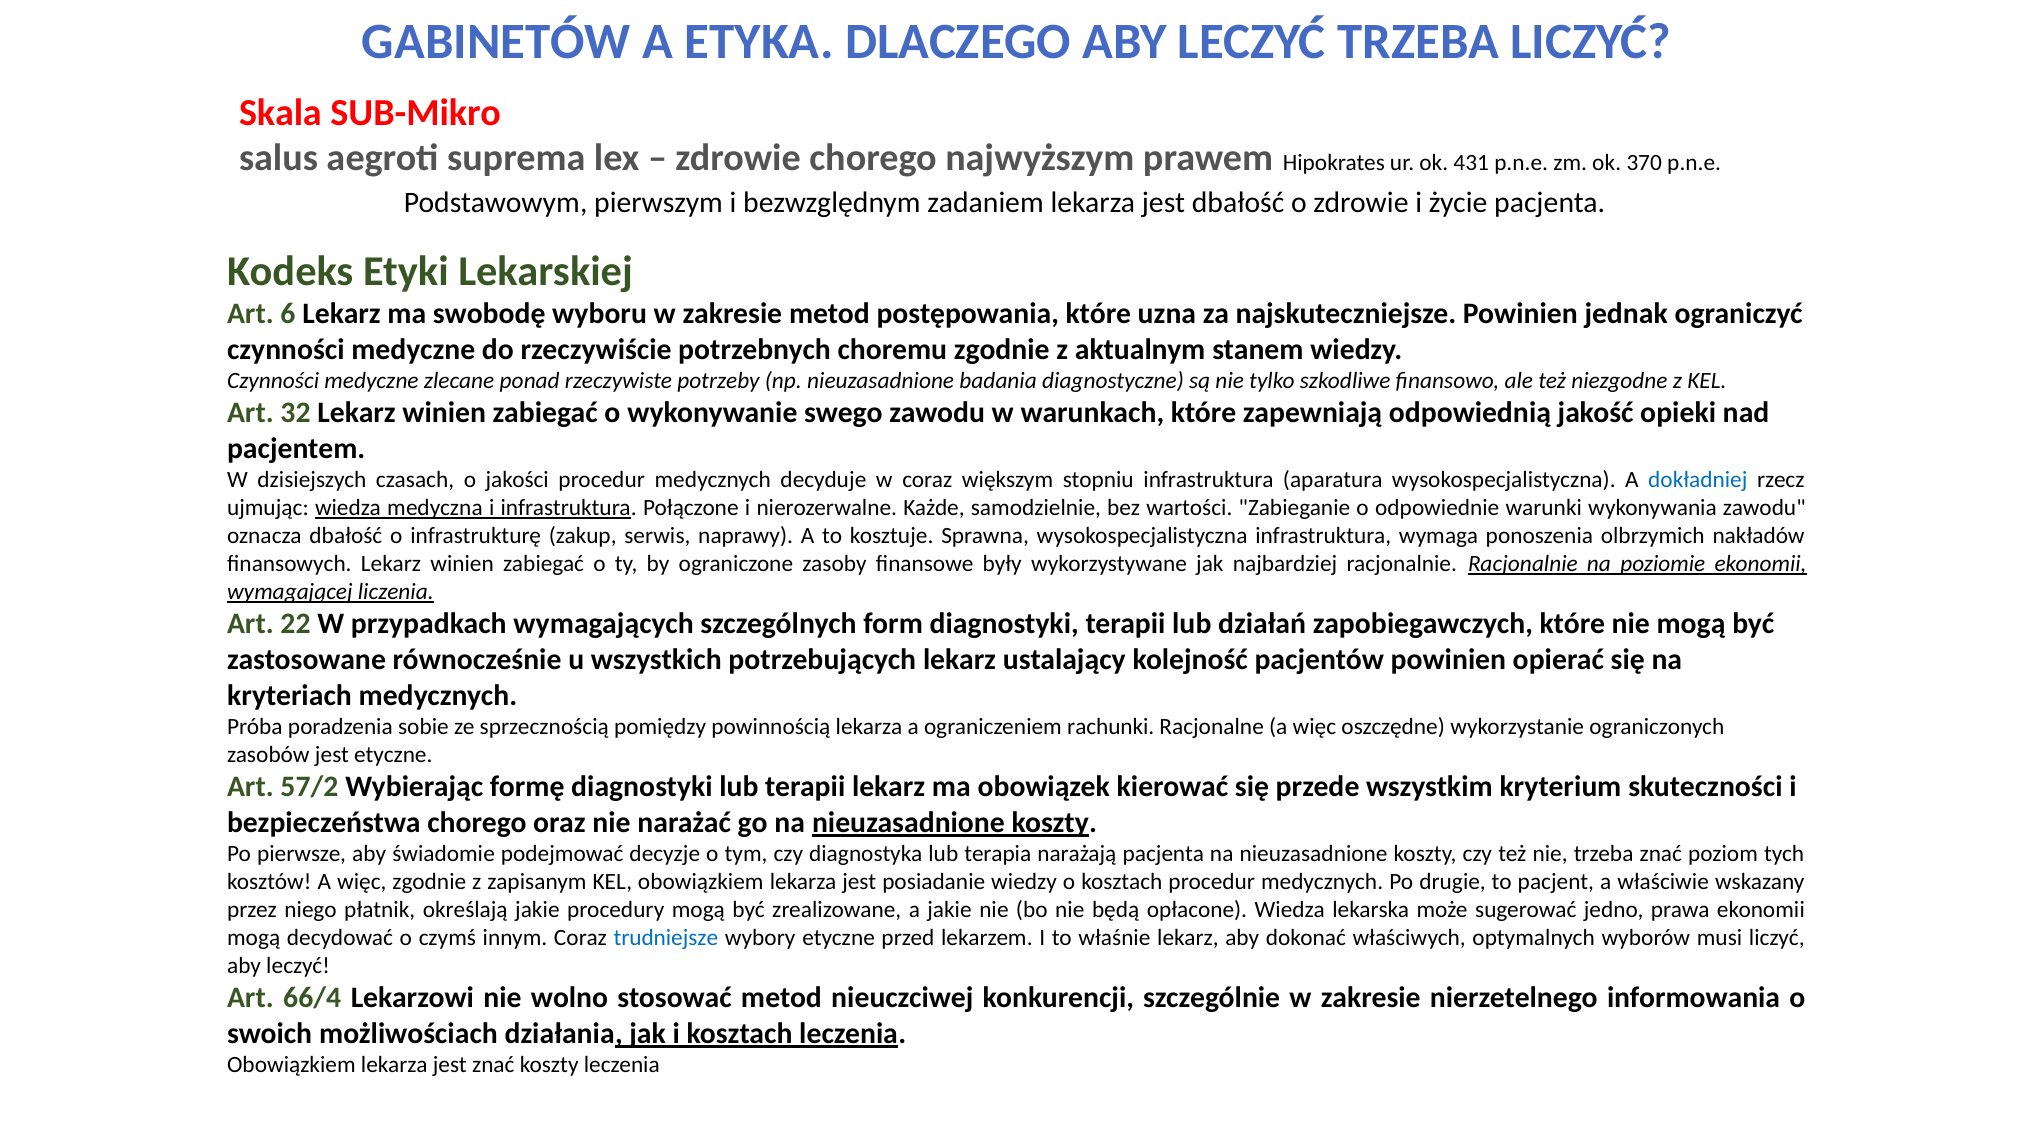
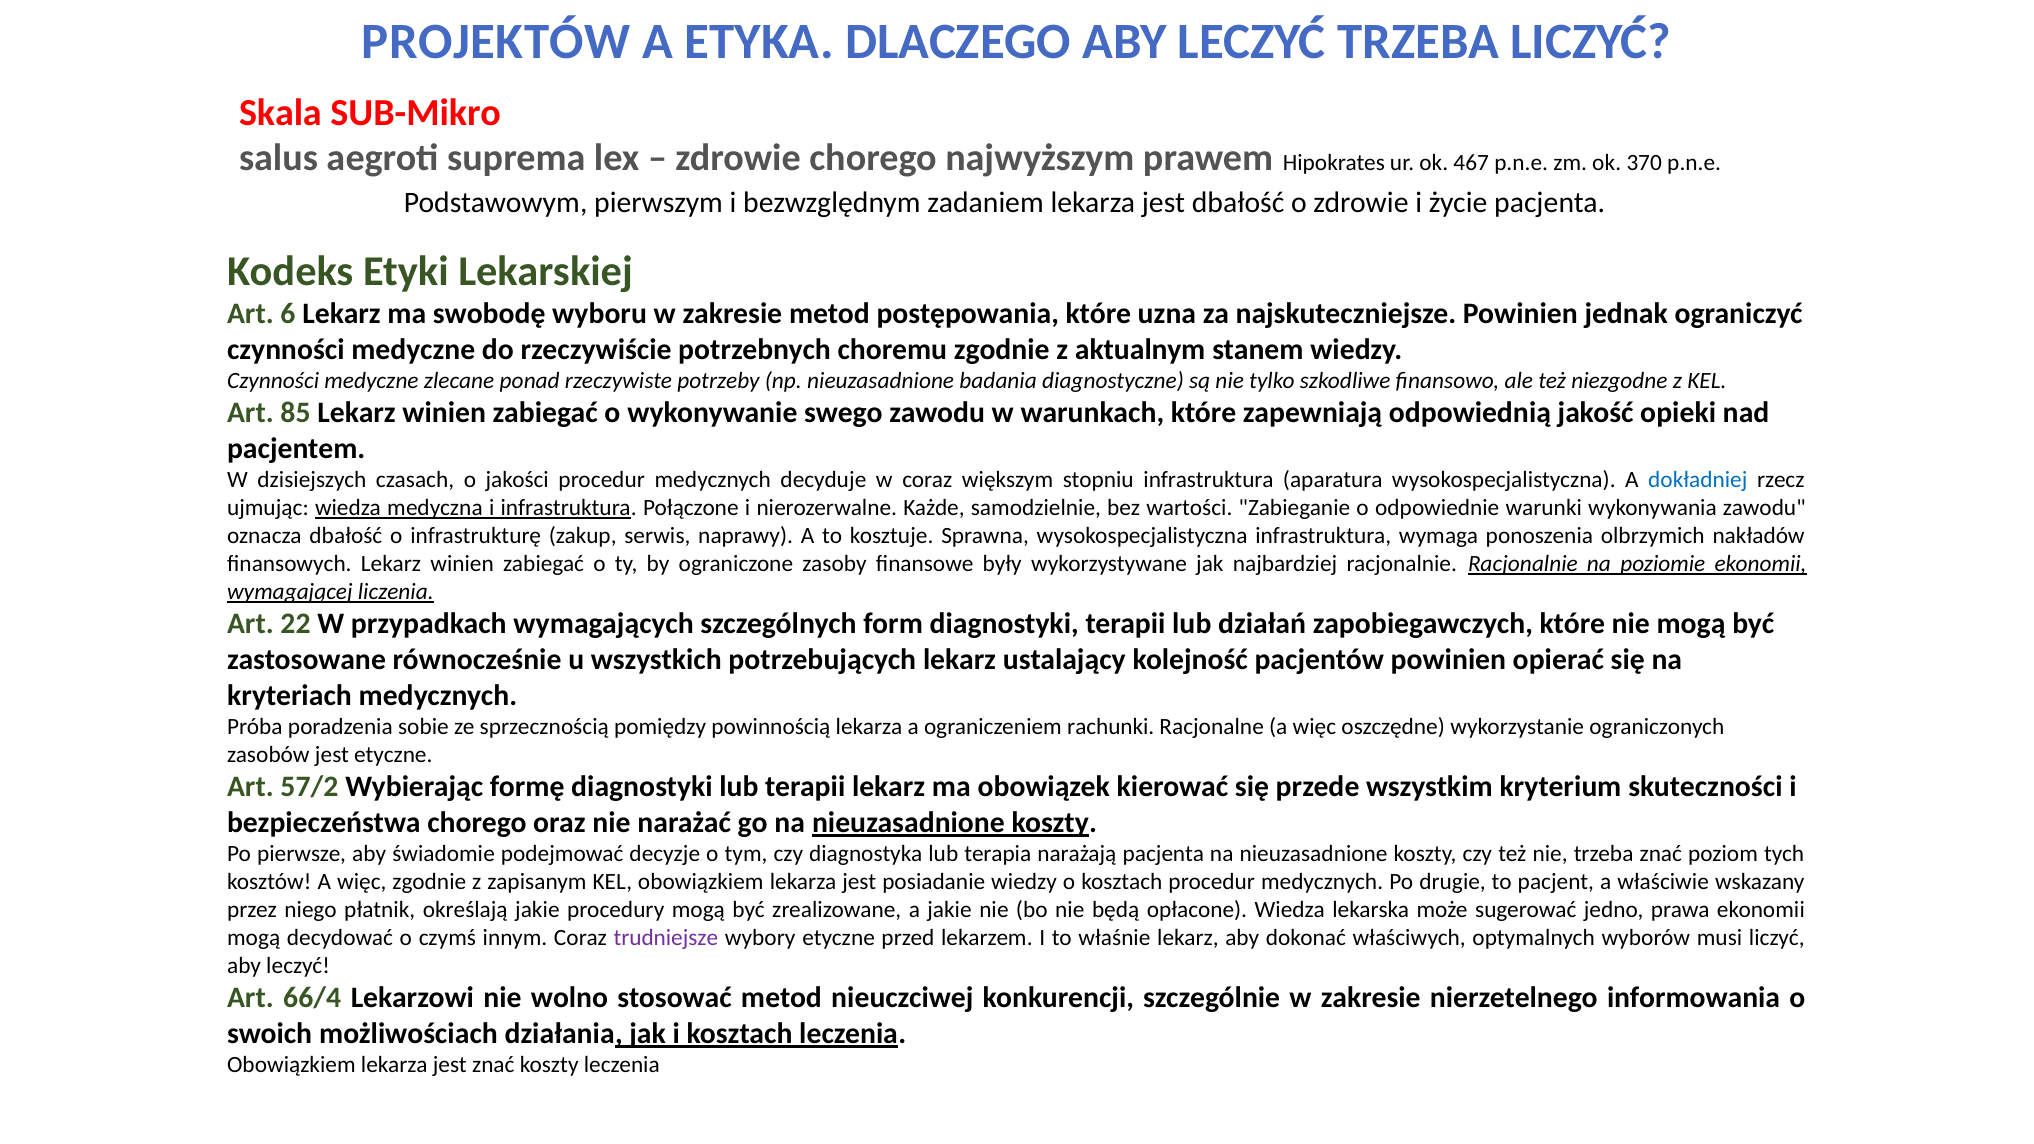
GABINETÓW: GABINETÓW -> PROJEKTÓW (496, 42)
431: 431 -> 467 (1471, 163)
32: 32 -> 85 (296, 413)
trudniejsze colour: blue -> purple (666, 938)
